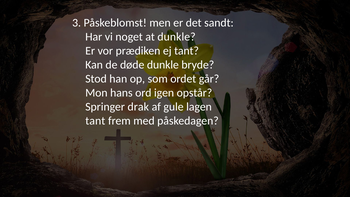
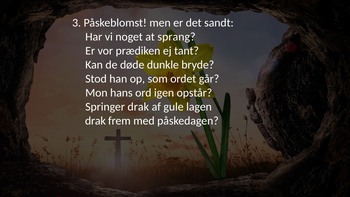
at dunkle: dunkle -> sprang (176, 37)
tant: tant -> drak (95, 121)
